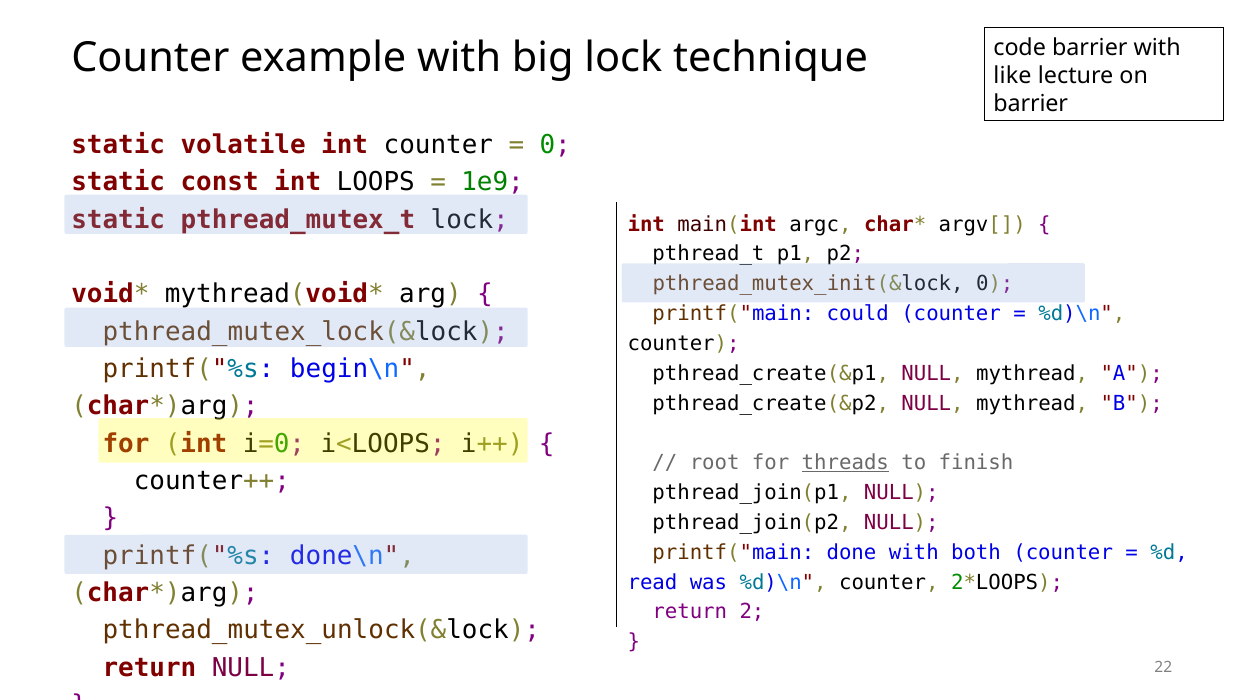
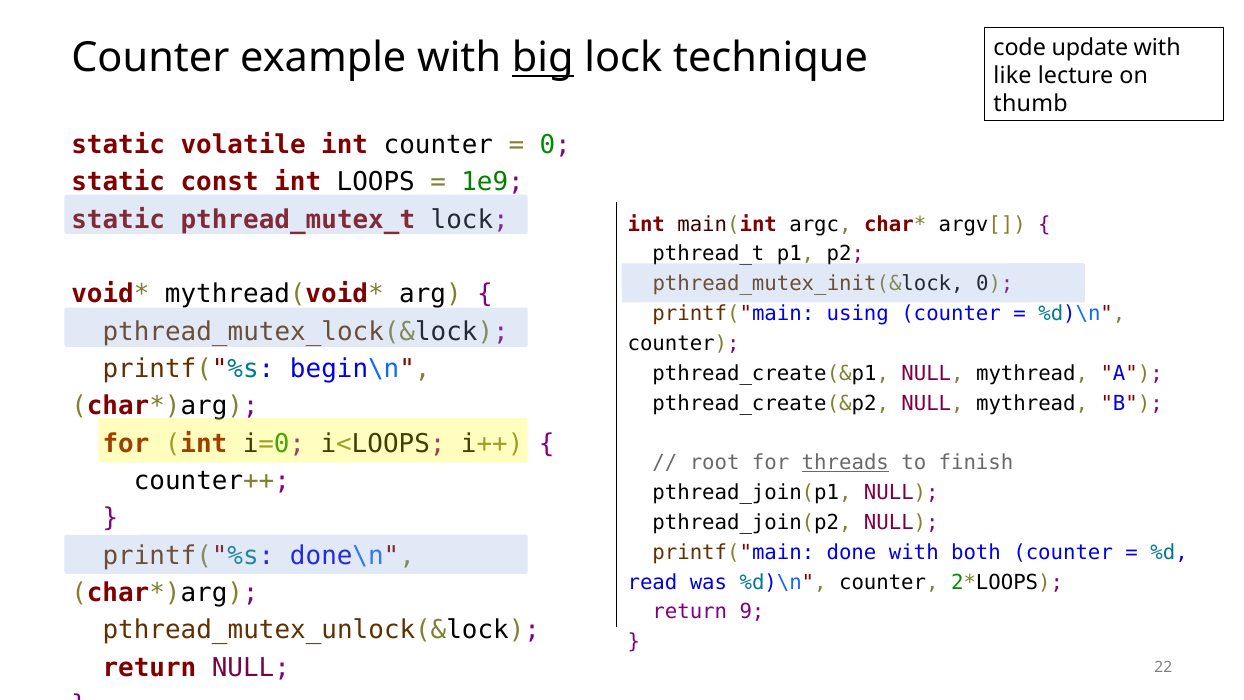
code barrier: barrier -> update (1090, 48)
big underline: none -> present (543, 58)
barrier: barrier -> thumb (1031, 104)
could: could -> using (858, 314)
2: 2 -> 9 (752, 612)
